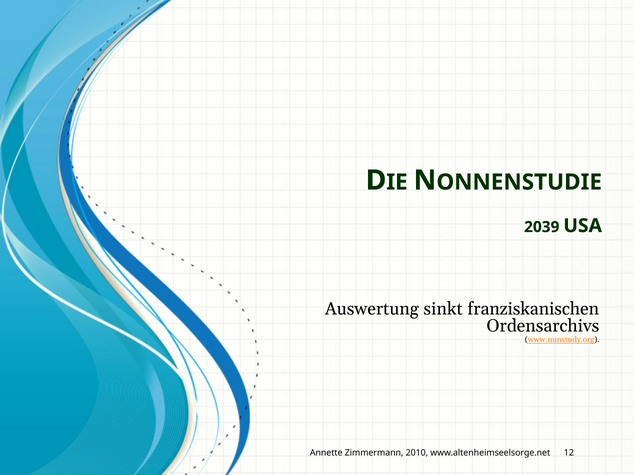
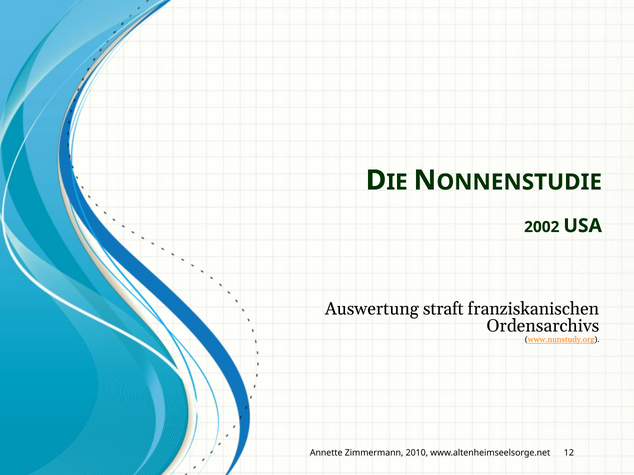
2039: 2039 -> 2002 (542, 227)
sinkt: sinkt -> straft (443, 309)
